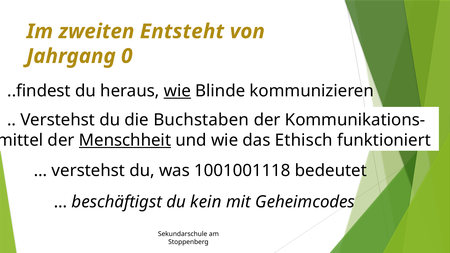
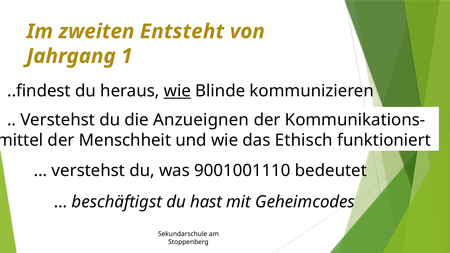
0: 0 -> 1 (127, 56)
Buchstaben: Buchstaben -> Anzueignen (201, 120)
Menschheit underline: present -> none (125, 140)
1001001118: 1001001118 -> 9001001110 (242, 171)
kein: kein -> hast (206, 202)
